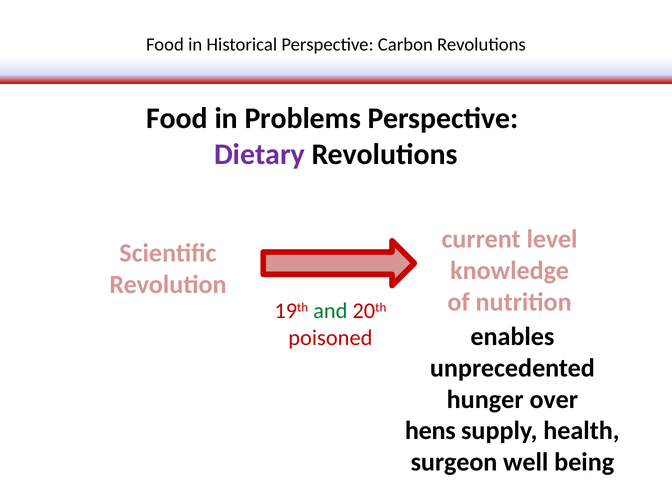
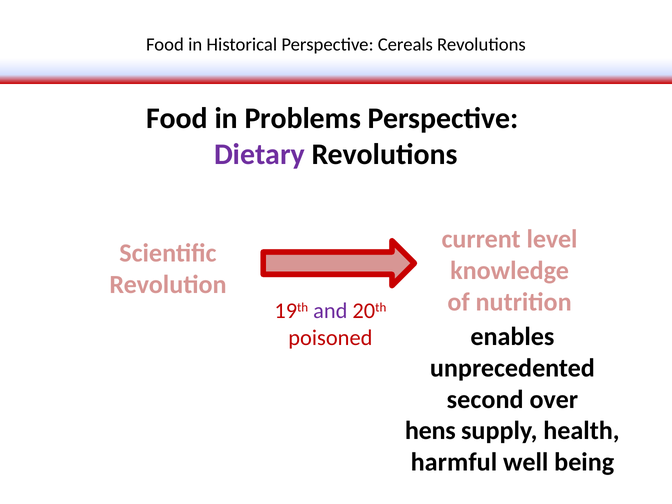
Carbon: Carbon -> Cereals (405, 45)
and colour: green -> purple (330, 311)
hunger: hunger -> second (485, 399)
surgeon: surgeon -> harmful (454, 462)
